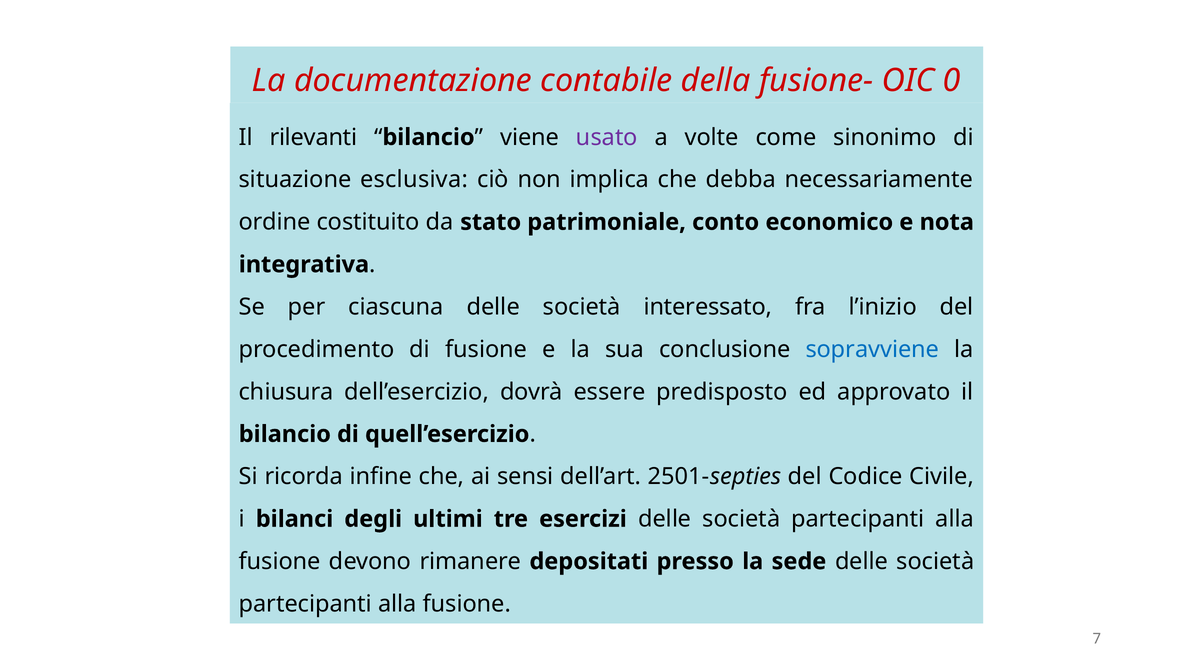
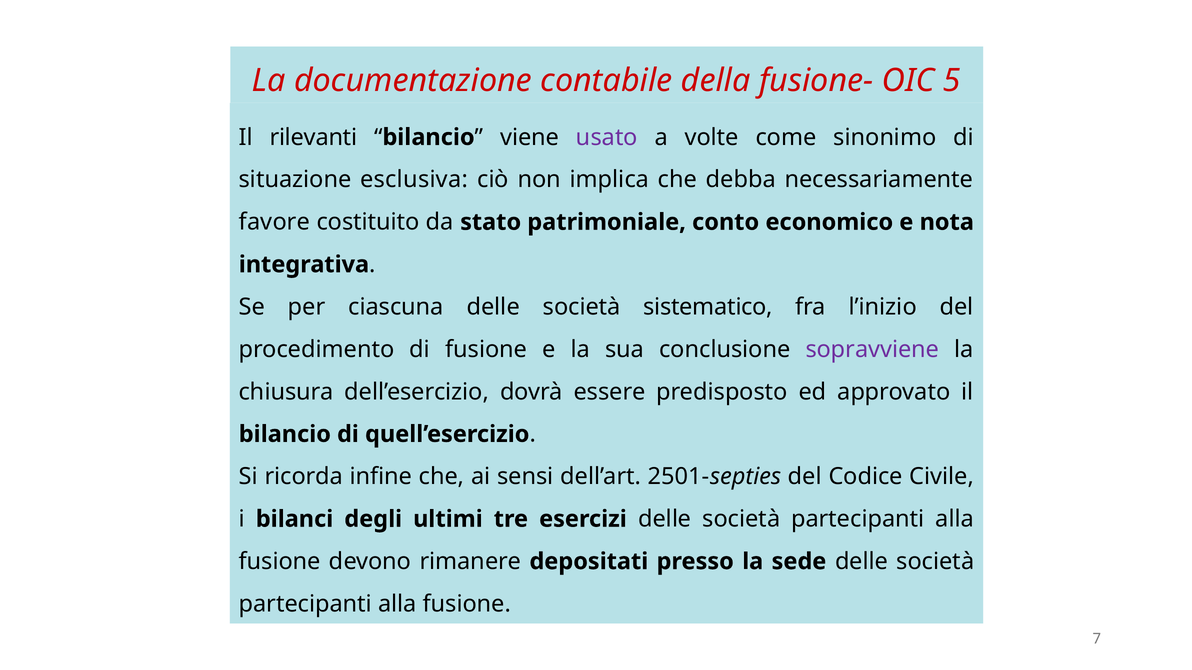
0: 0 -> 5 (952, 81)
ordine: ordine -> favore (274, 222)
interessato: interessato -> sistematico (708, 307)
sopravviene colour: blue -> purple (872, 350)
